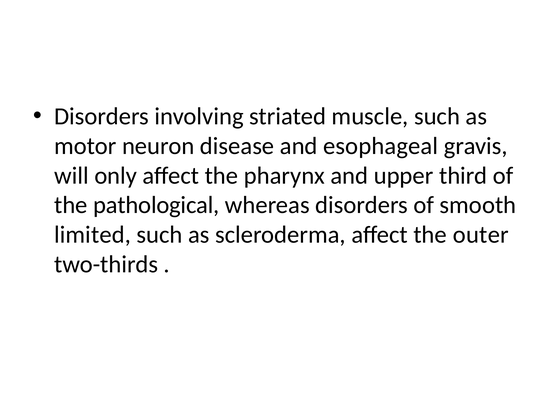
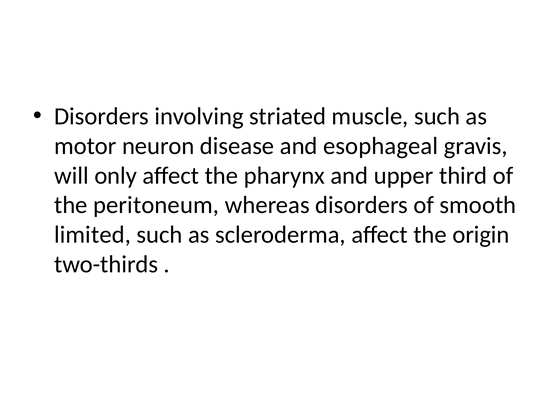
pathological: pathological -> peritoneum (156, 205)
outer: outer -> origin (481, 235)
